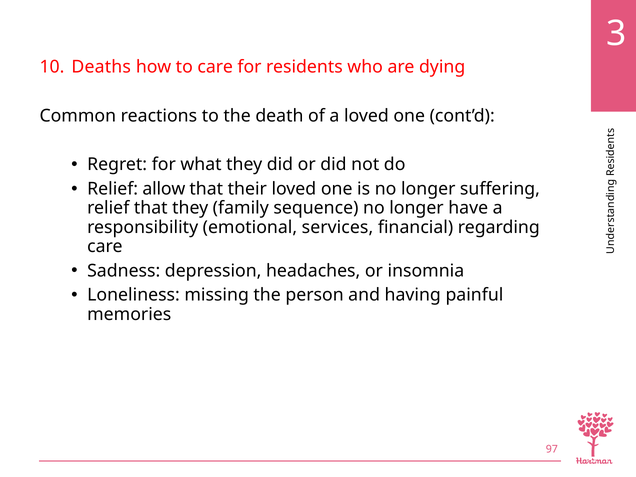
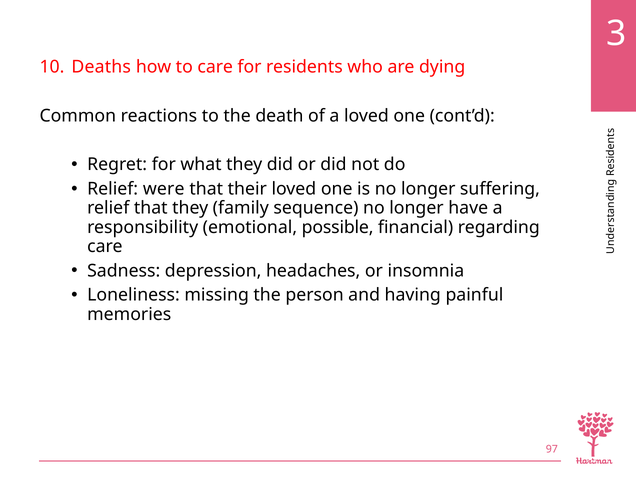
allow: allow -> were (164, 189)
services: services -> possible (338, 227)
